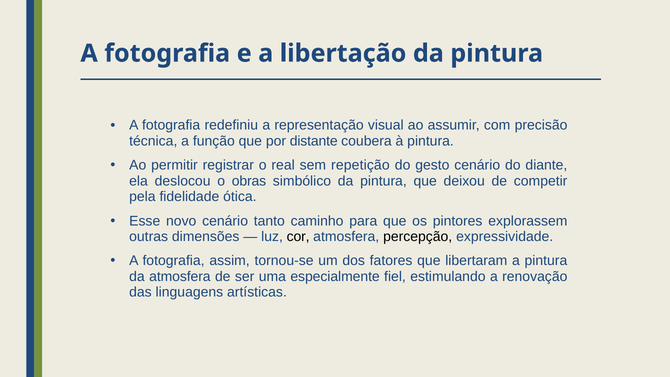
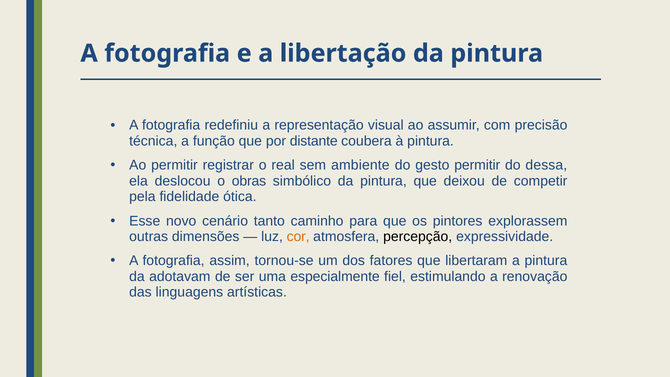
repetição: repetição -> ambiente (360, 165)
gesto cenário: cenário -> permitir (477, 165)
diante: diante -> dessa (546, 165)
cor colour: black -> orange (298, 237)
da atmosfera: atmosfera -> adotavam (180, 276)
